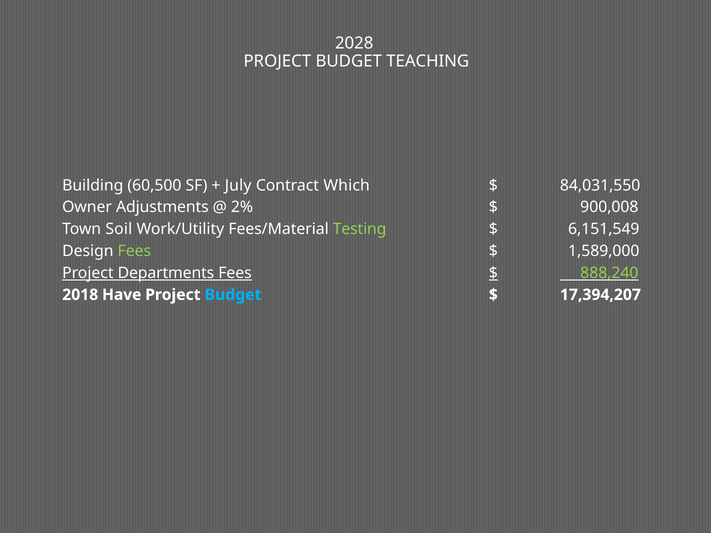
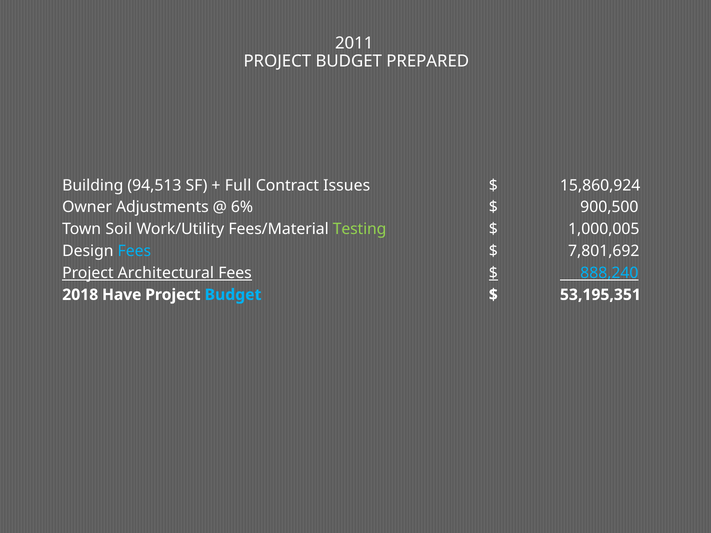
2028: 2028 -> 2011 (354, 43)
TEACHING: TEACHING -> PREPARED (428, 61)
60,500: 60,500 -> 94,513 (154, 185)
July: July -> Full (238, 185)
Which: Which -> Issues (347, 185)
84,031,550: 84,031,550 -> 15,860,924 (600, 185)
2%: 2% -> 6% (242, 207)
900,008: 900,008 -> 900,500 (609, 207)
6,151,549: 6,151,549 -> 1,000,005 (604, 229)
Fees colour: light green -> light blue (134, 251)
1,589,000: 1,589,000 -> 7,801,692 (604, 251)
Departments: Departments -> Architectural (166, 273)
888,240 colour: light green -> light blue (609, 273)
17,394,207: 17,394,207 -> 53,195,351 (600, 295)
